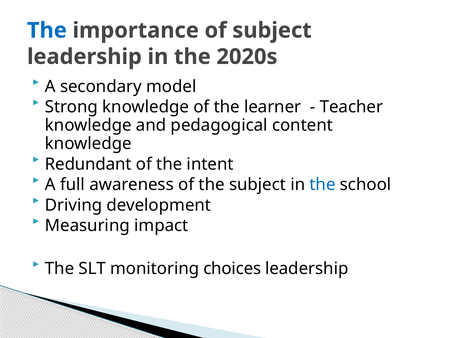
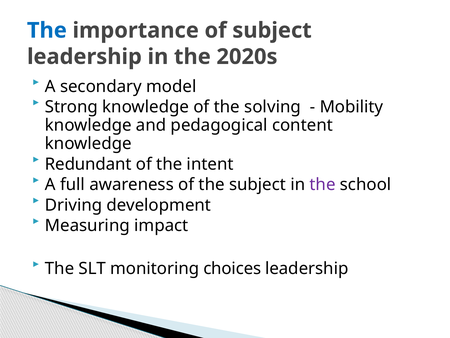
learner: learner -> solving (273, 107)
Teacher: Teacher -> Mobility (351, 107)
the colour: blue -> purple (323, 184)
